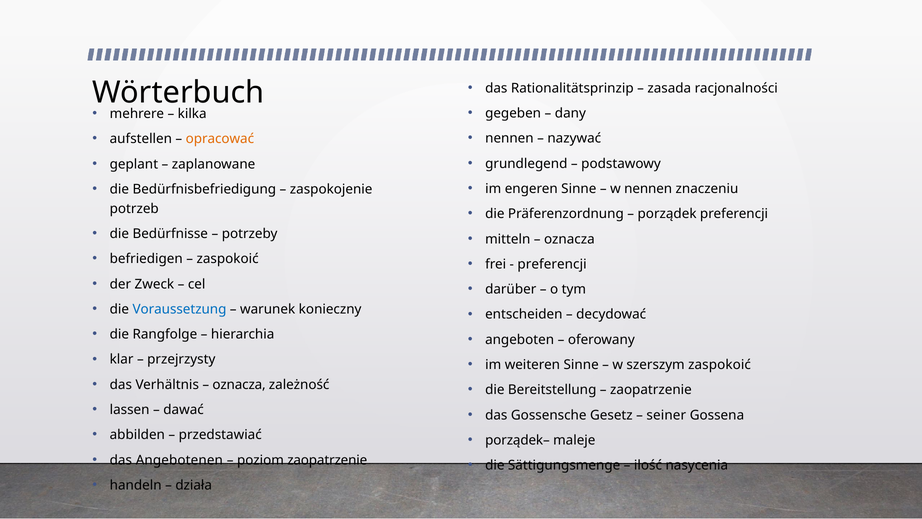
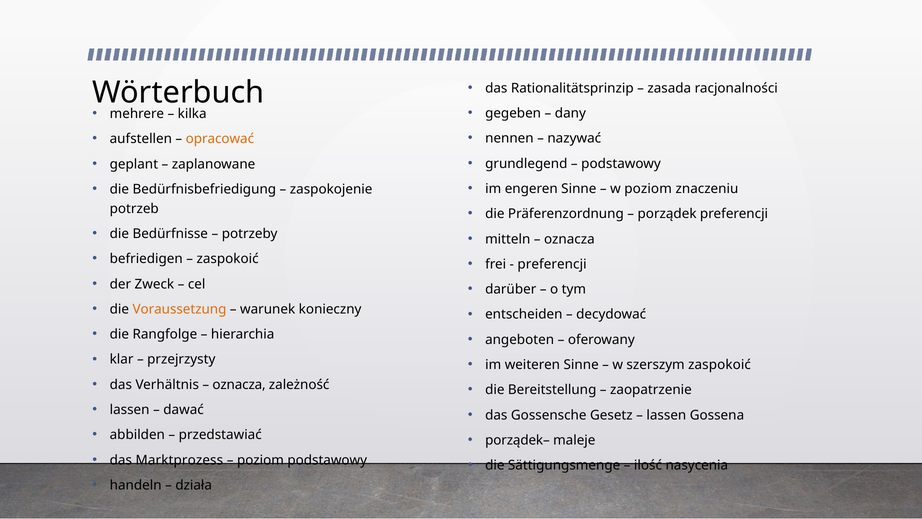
w nennen: nennen -> poziom (648, 189)
Voraussetzung colour: blue -> orange (179, 309)
seiner: seiner -> lassen (666, 415)
Angebotenen: Angebotenen -> Marktprozess (179, 460)
poziom zaopatrzenie: zaopatrzenie -> podstawowy (327, 460)
